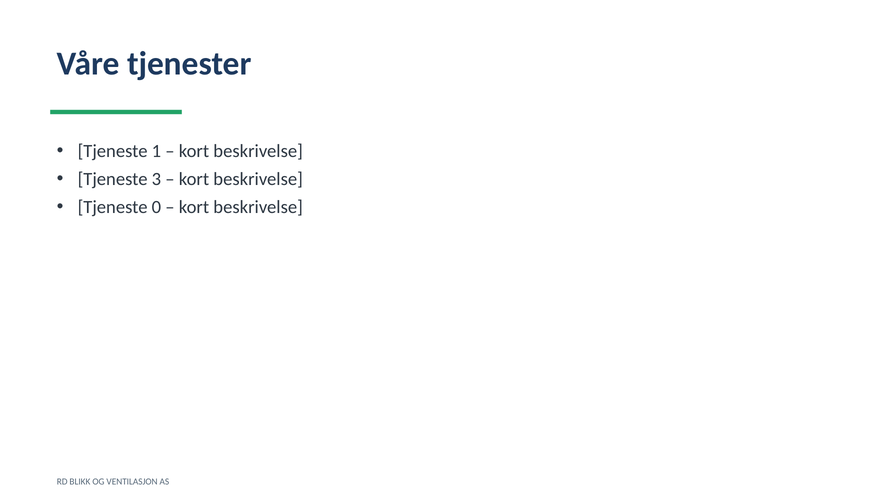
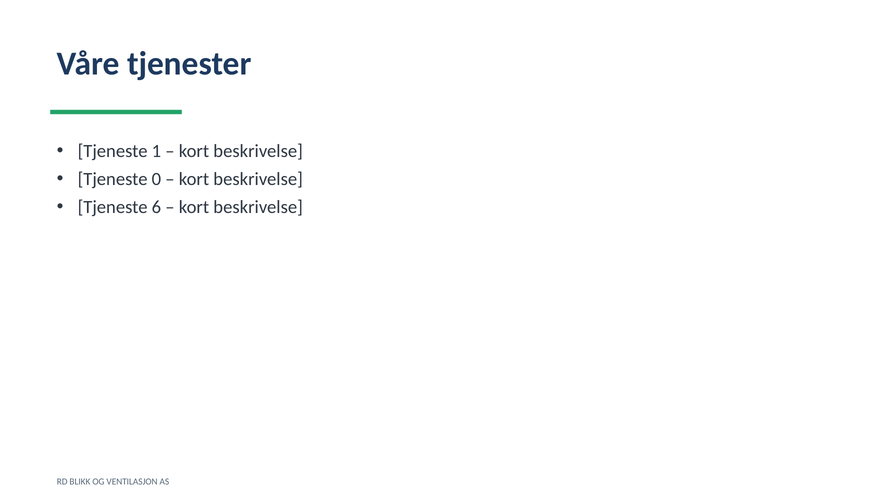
3: 3 -> 0 (156, 179)
0: 0 -> 6 (156, 207)
